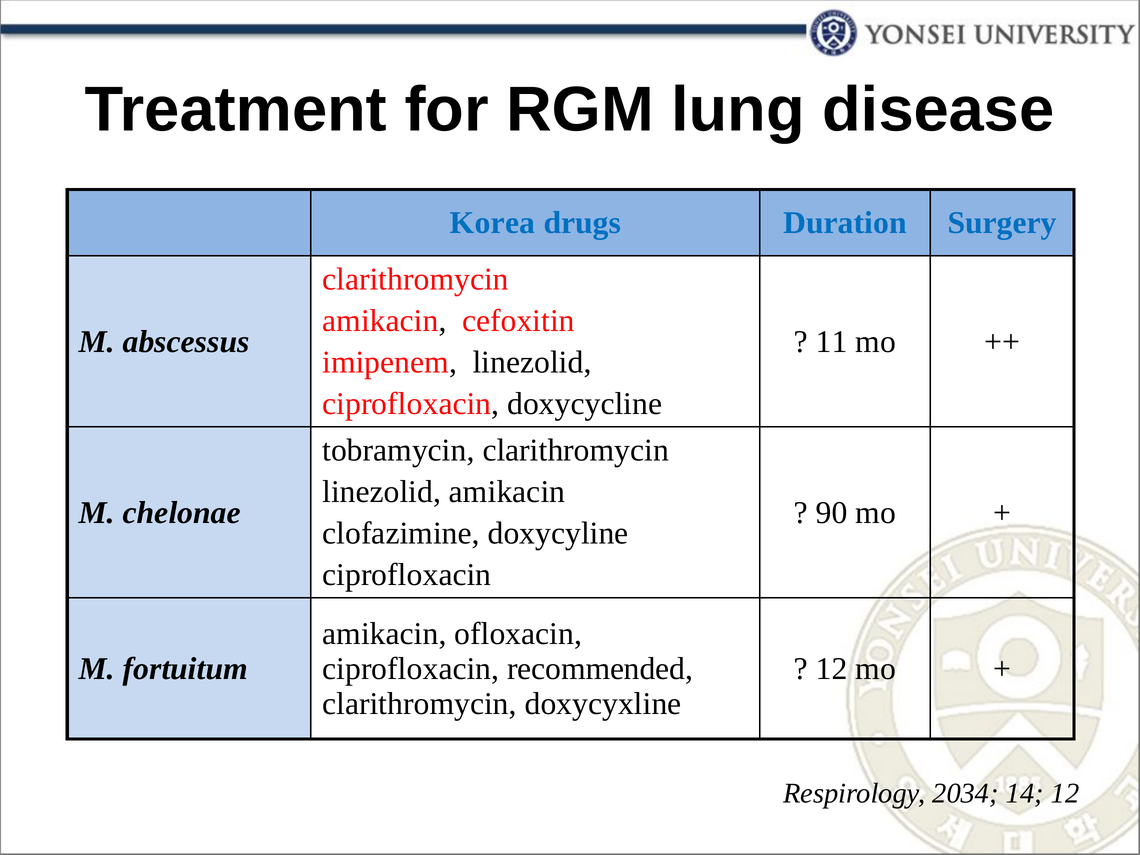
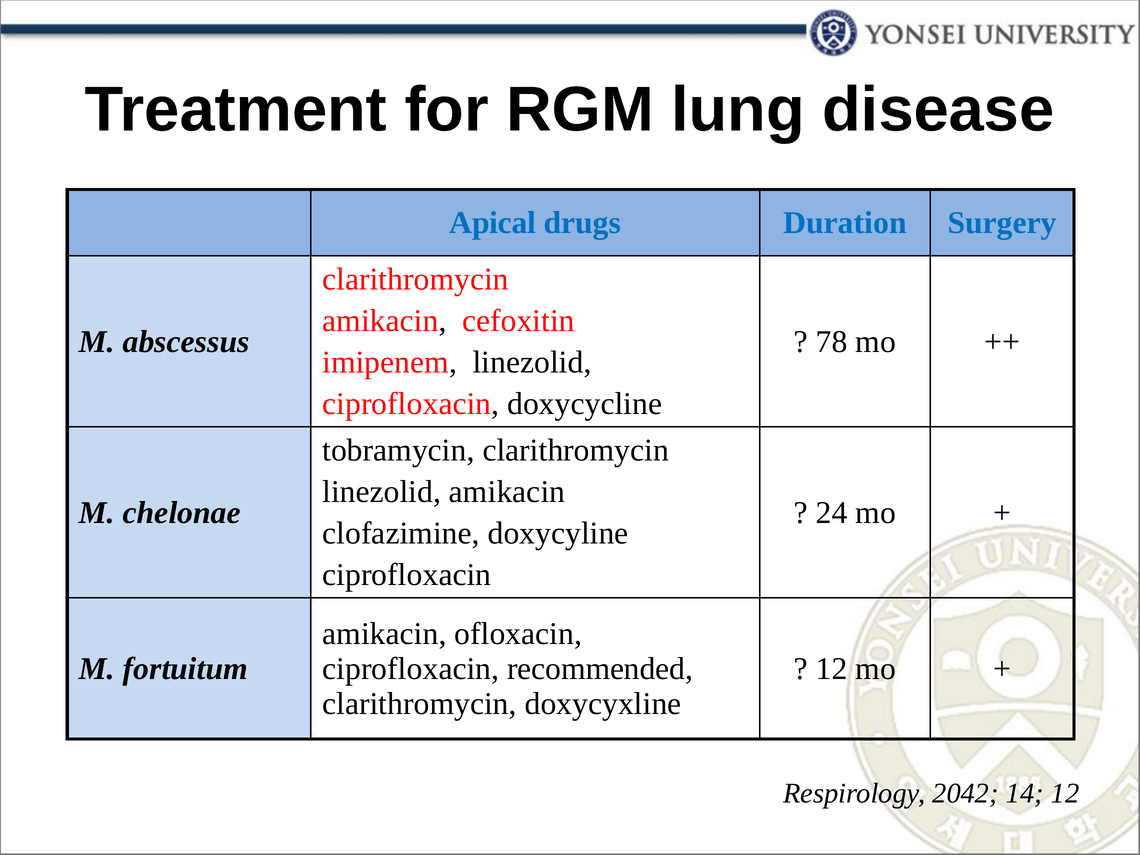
Korea: Korea -> Apical (493, 223)
11: 11 -> 78 (832, 342)
90: 90 -> 24 (832, 513)
2034: 2034 -> 2042 (966, 793)
